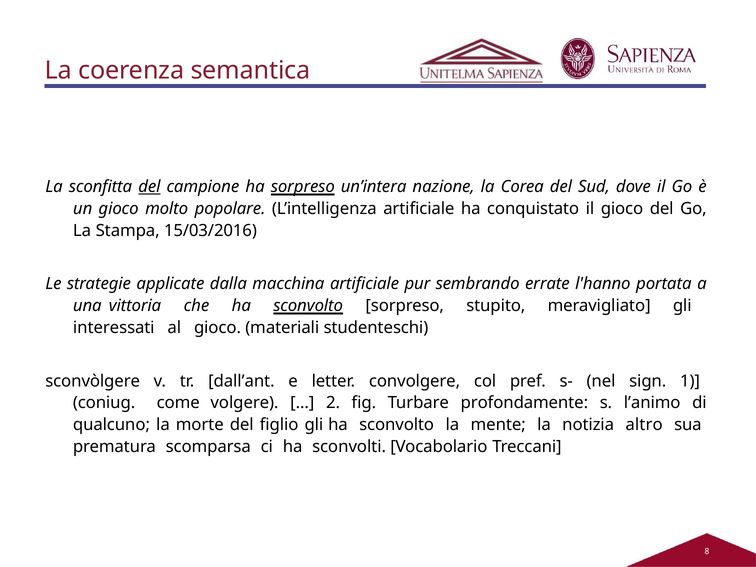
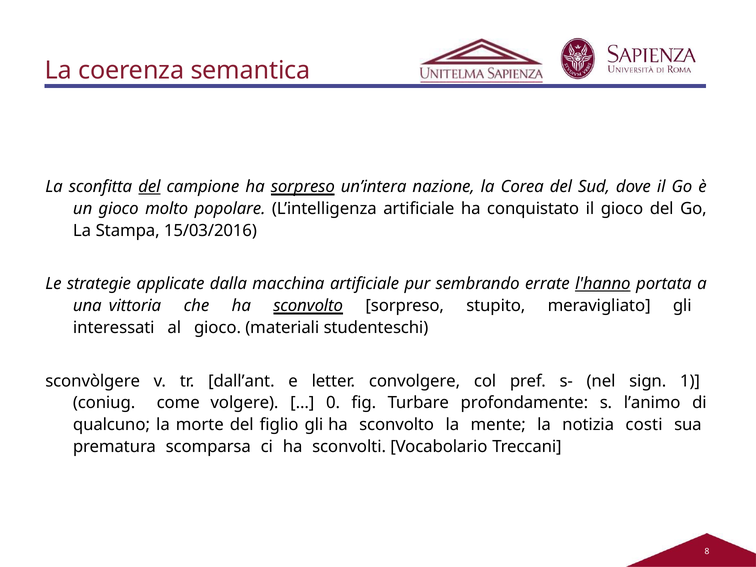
l'hanno underline: none -> present (603, 284)
2: 2 -> 0 (333, 403)
altro: altro -> costi (644, 425)
